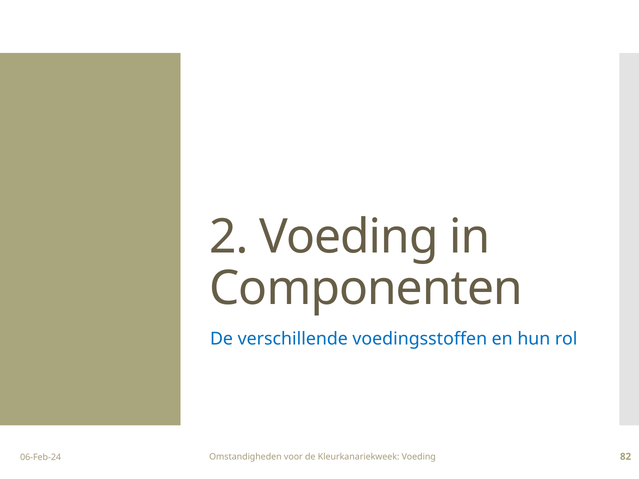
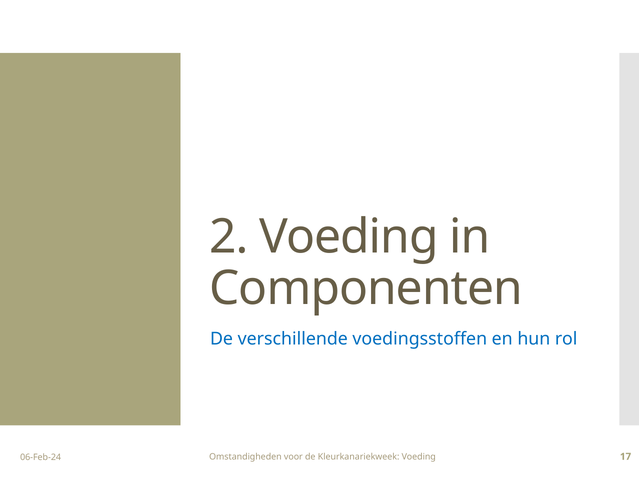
82: 82 -> 17 (626, 457)
